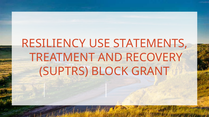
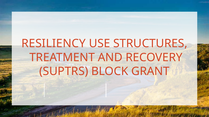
STATEMENTS: STATEMENTS -> STRUCTURES (150, 44)
